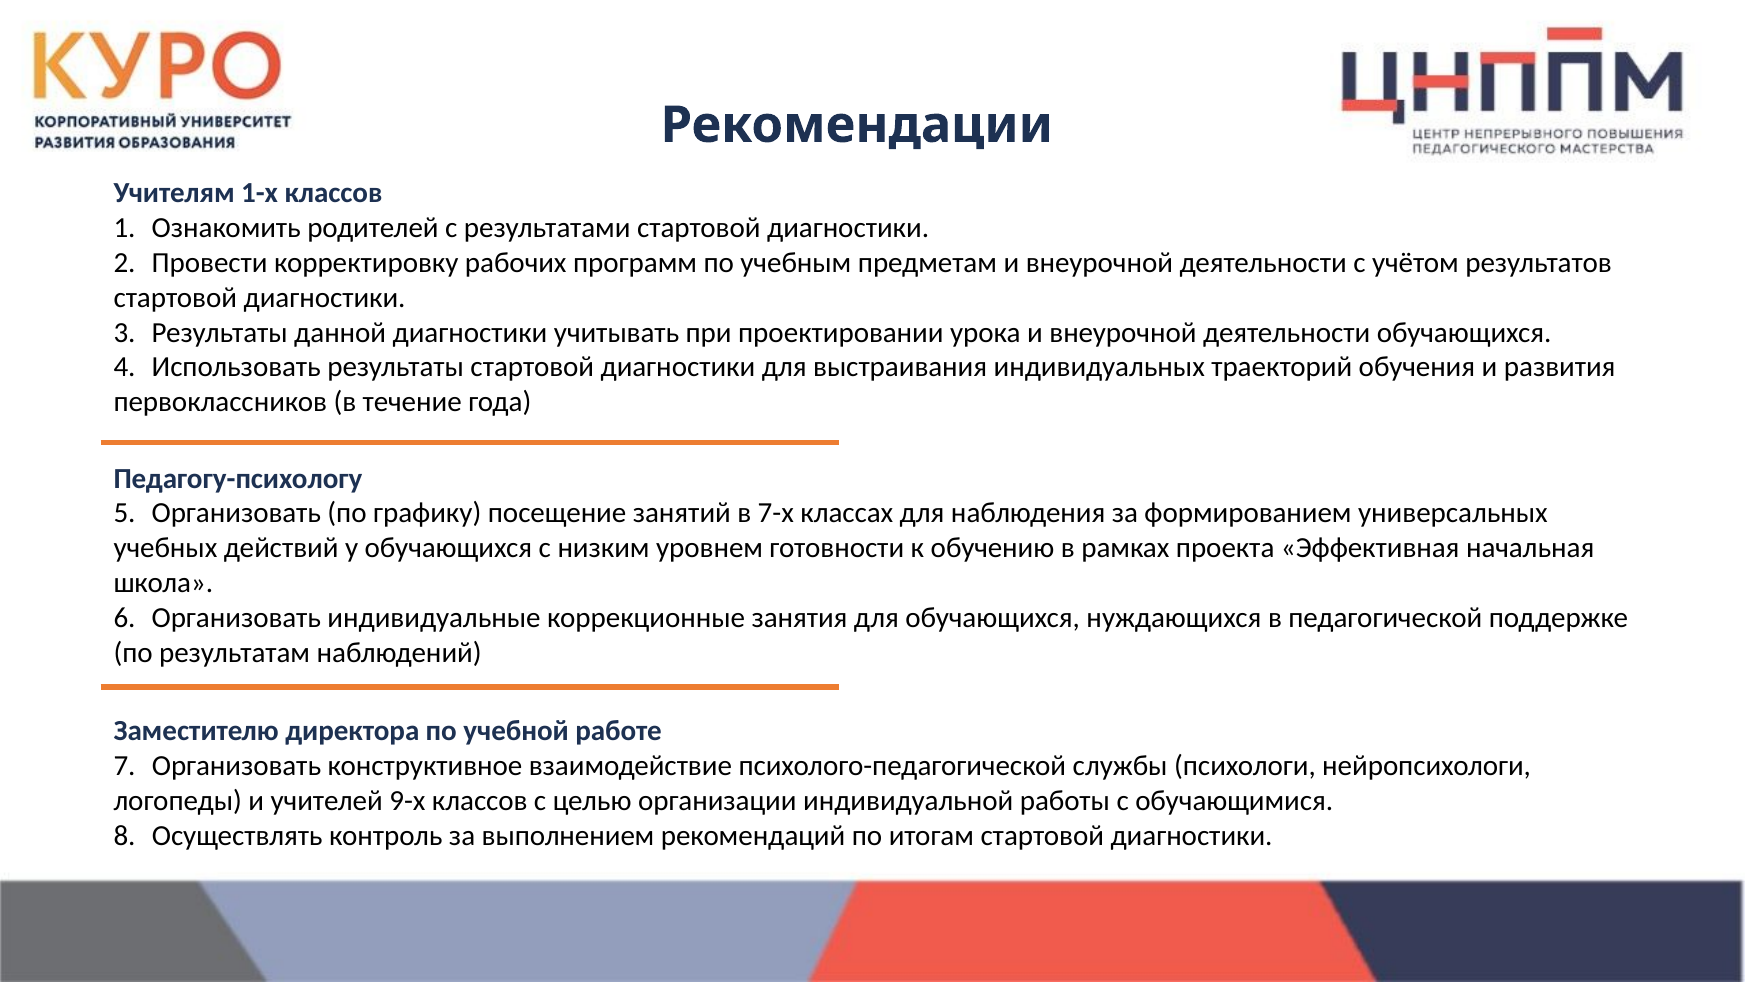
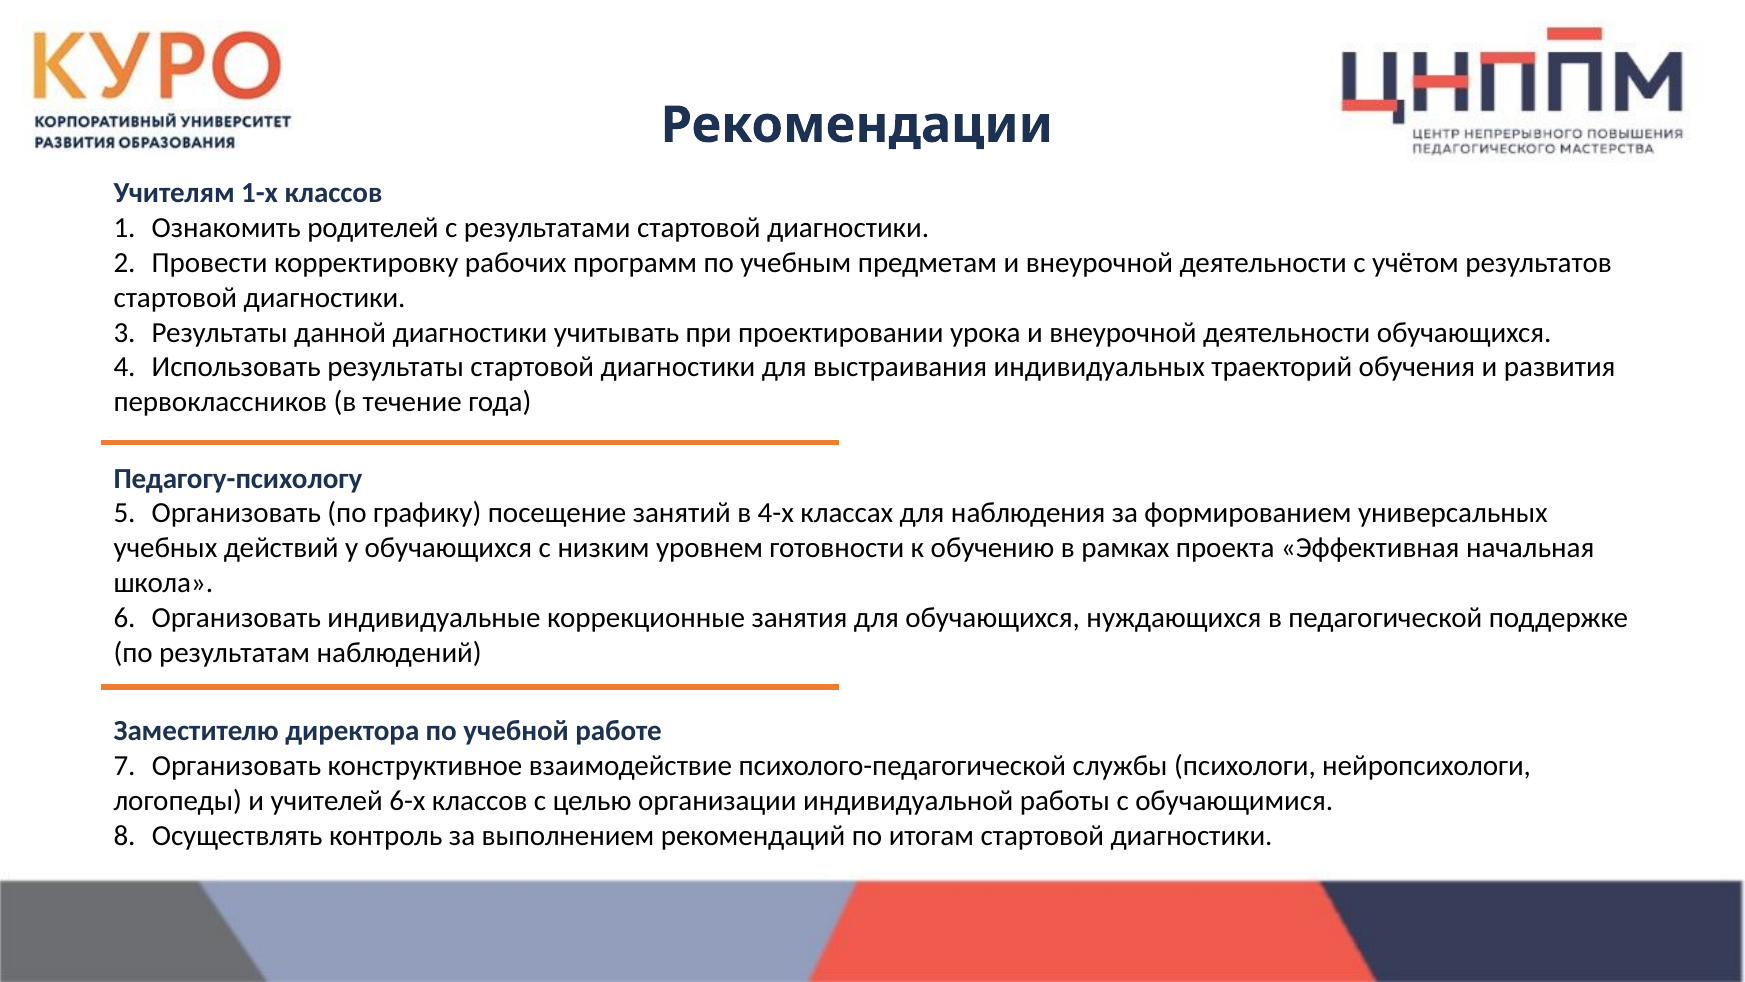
7-х: 7-х -> 4-х (776, 513)
9-х: 9-х -> 6-х (407, 800)
